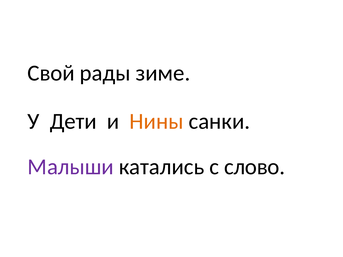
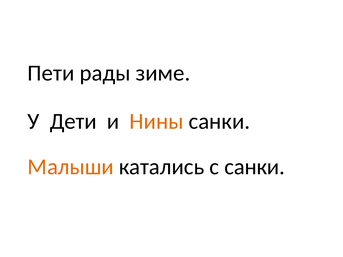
Свой: Свой -> Пети (51, 73)
Малыши colour: purple -> orange (71, 167)
с слово: слово -> санки (255, 167)
